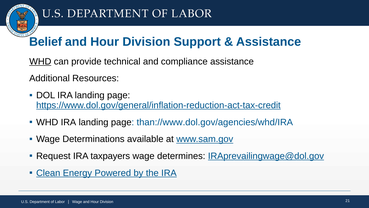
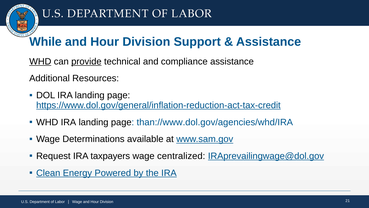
Belief: Belief -> While (45, 42)
provide underline: none -> present (86, 61)
determines: determines -> centralized (181, 156)
